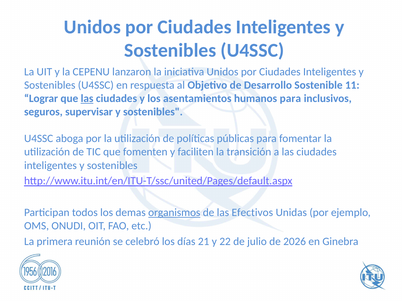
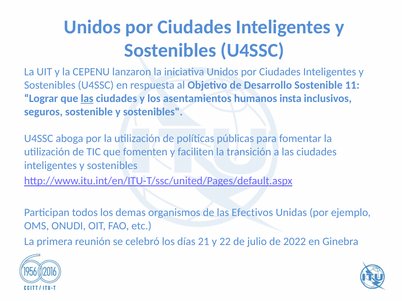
humanos para: para -> insta (291, 99)
seguros supervisar: supervisar -> sostenible (89, 112)
organismos underline: present -> none (174, 213)
2026: 2026 -> 2022 (295, 242)
